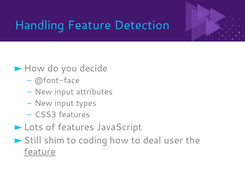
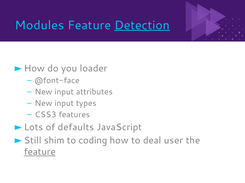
Handling: Handling -> Modules (39, 25)
Detection underline: none -> present (142, 25)
decide: decide -> loader (93, 69)
of features: features -> defaults (76, 128)
